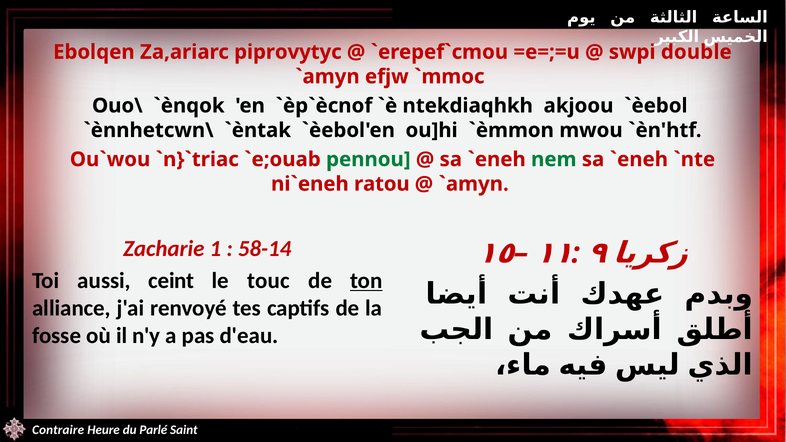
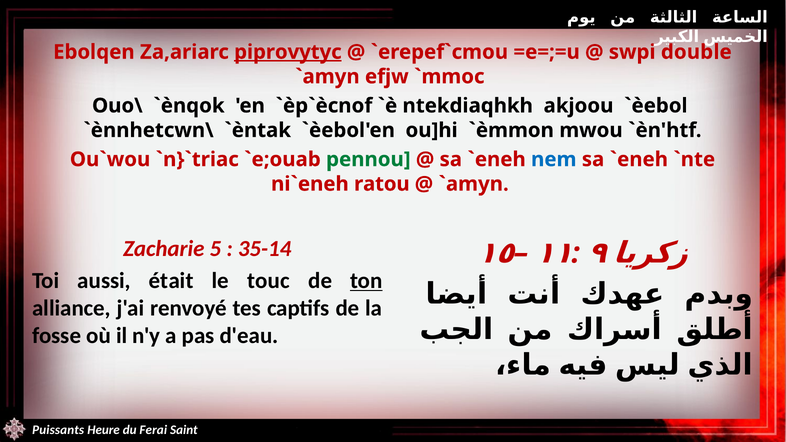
piprovytyc underline: none -> present (288, 52)
nem colour: green -> blue (554, 159)
1: 1 -> 5 (215, 249)
58-14: 58-14 -> 35-14 (265, 249)
ceint: ceint -> était (171, 281)
Contraire: Contraire -> Puissants (58, 430)
Parlé: Parlé -> Ferai (153, 430)
